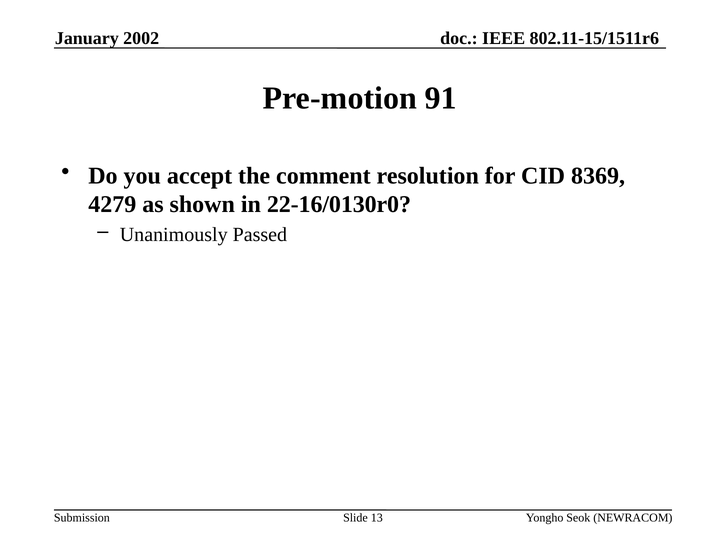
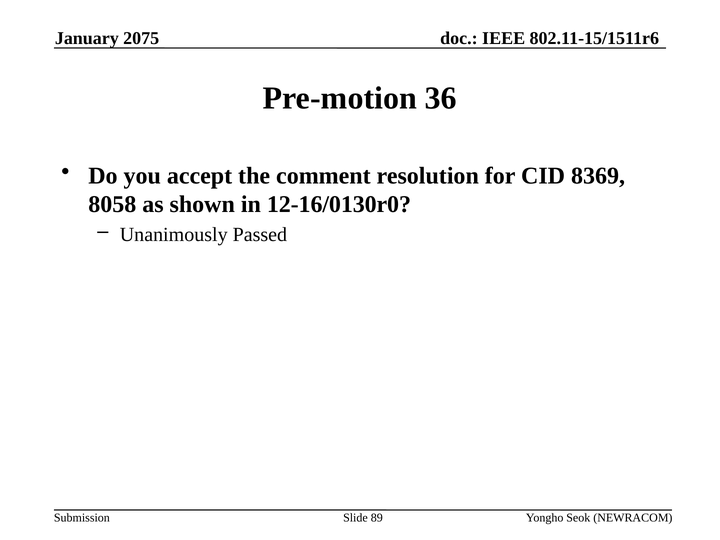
2002: 2002 -> 2075 (141, 38)
91: 91 -> 36 (441, 98)
4279: 4279 -> 8058 (112, 205)
22-16/0130r0: 22-16/0130r0 -> 12-16/0130r0 (339, 205)
13: 13 -> 89 (377, 518)
